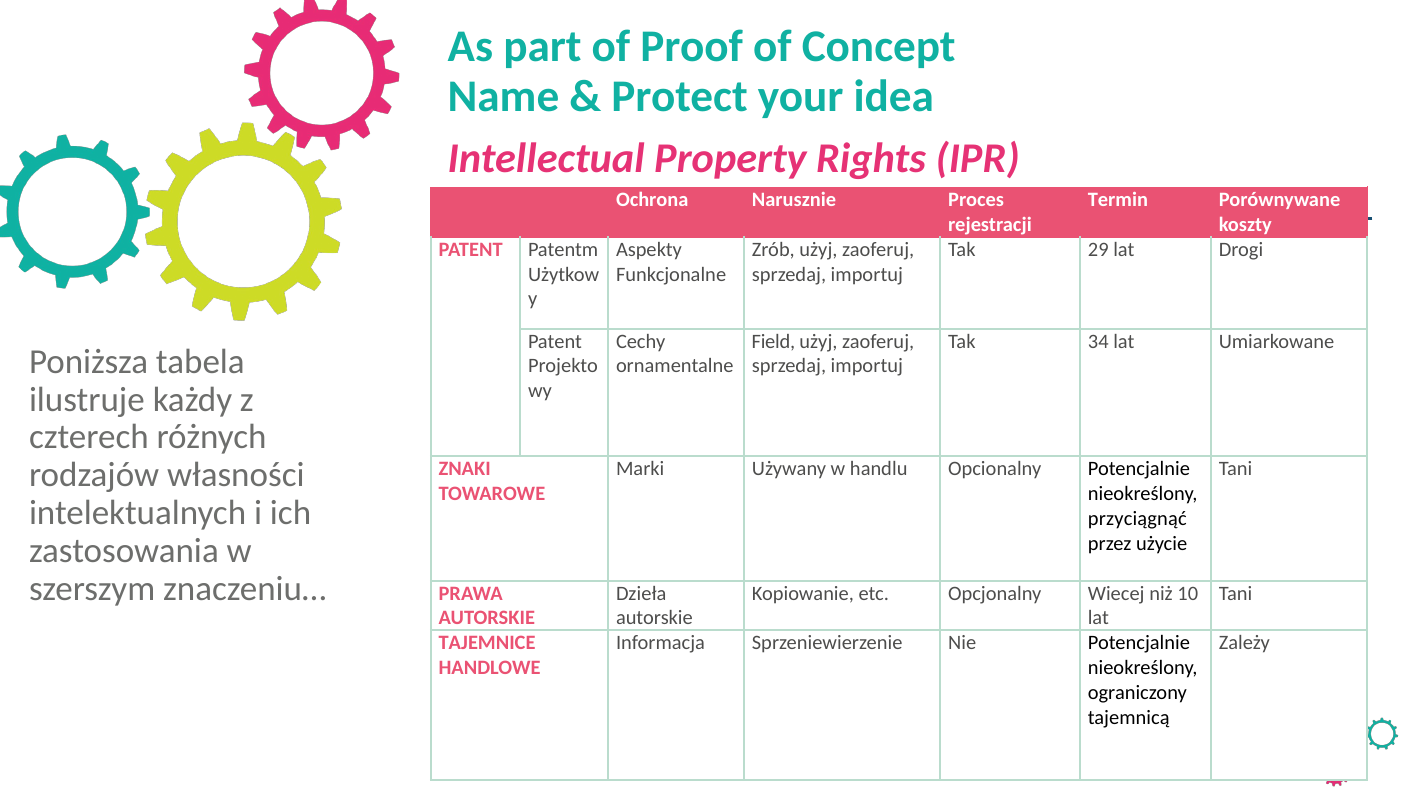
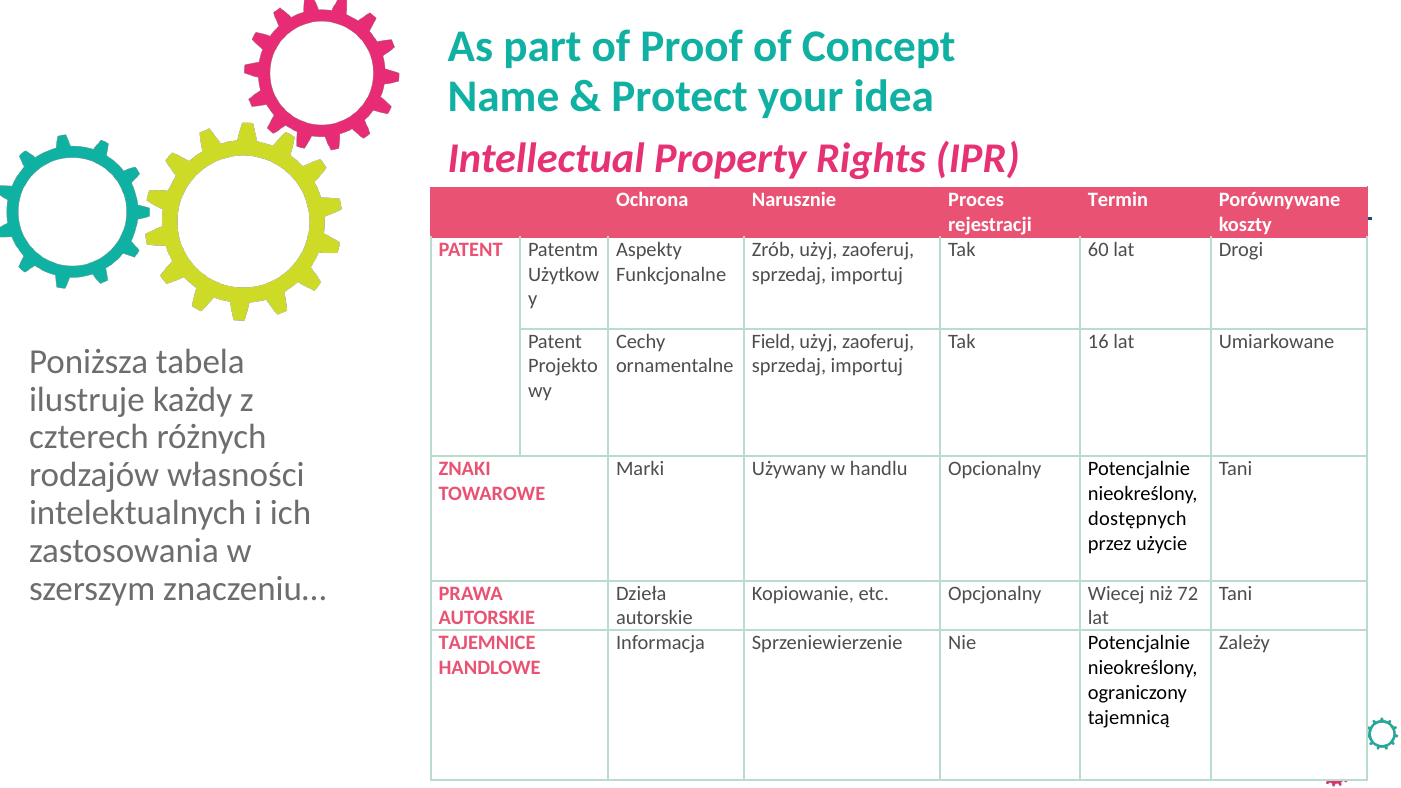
29: 29 -> 60 (1098, 249)
34: 34 -> 16 (1098, 341)
przyciągnąć: przyciągnąć -> dostępnych (1137, 519)
10: 10 -> 72 (1188, 593)
